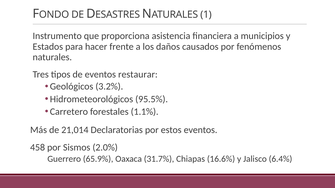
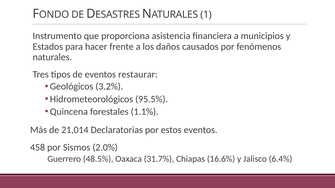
Carretero: Carretero -> Quincena (69, 112)
65.9%: 65.9% -> 48.5% (98, 159)
